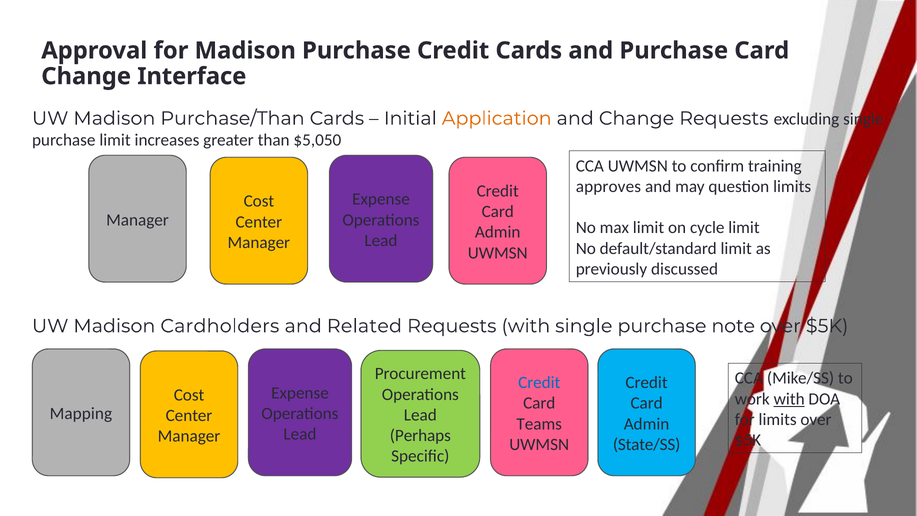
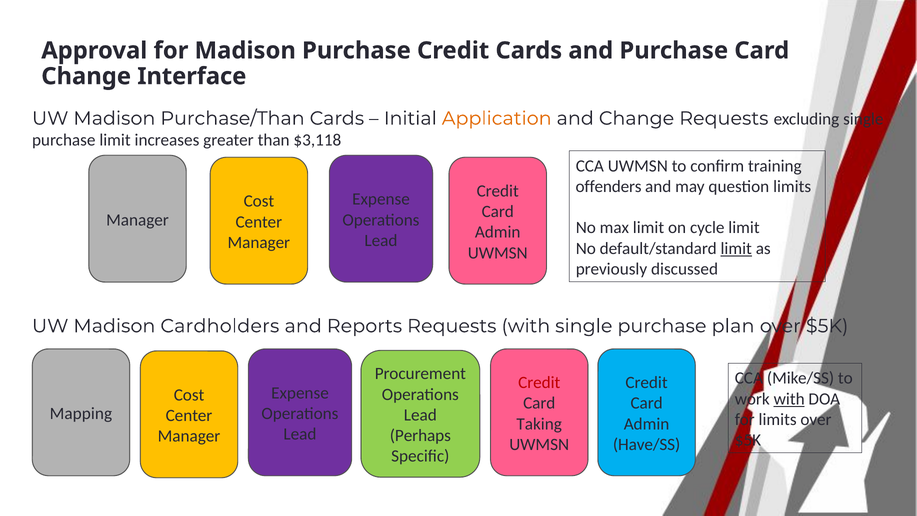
$5,050: $5,050 -> $3,118 (317, 140)
approves: approves -> offenders (609, 186)
limit underline: none -> present (736, 248)
Related: Related -> Reports (364, 326)
note: note -> plan (733, 326)
Credit colour: blue -> red (539, 382)
Teams: Teams -> Taking (539, 424)
State/SS: State/SS -> Have/SS (647, 444)
